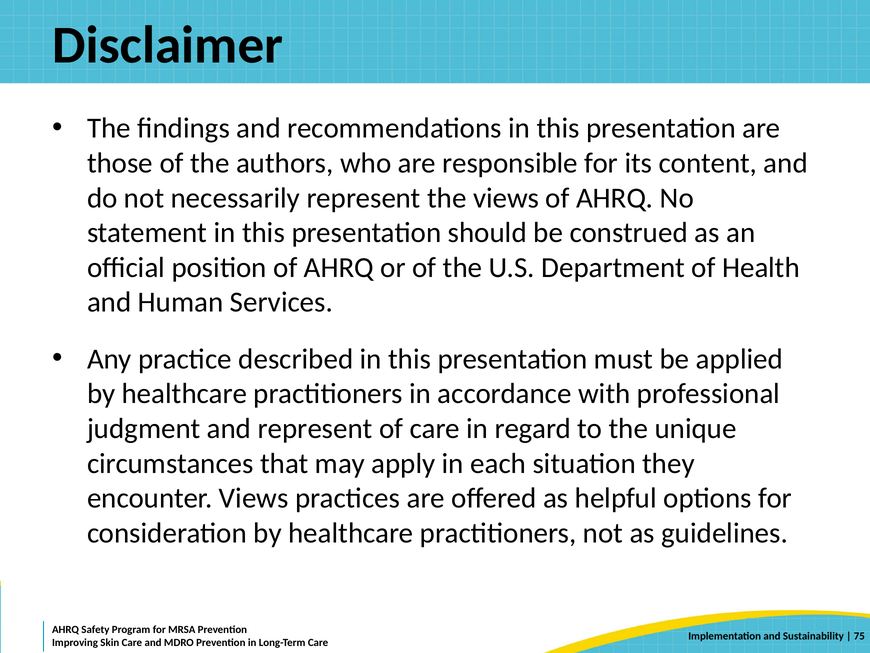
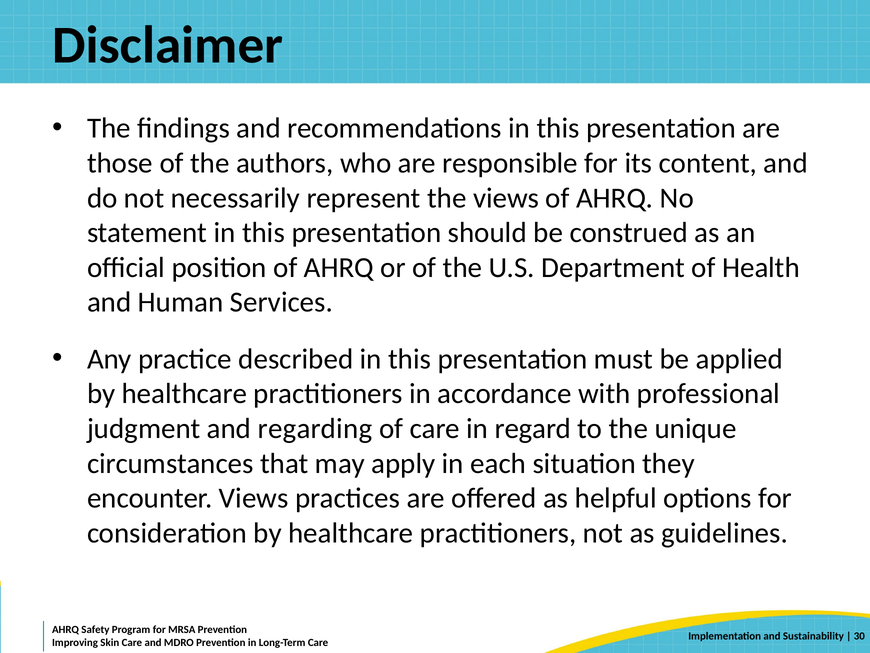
and represent: represent -> regarding (315, 428)
75: 75 -> 30 (859, 636)
